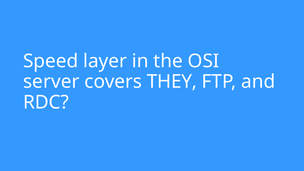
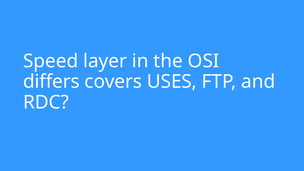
server: server -> differs (51, 82)
THEY: THEY -> USES (172, 82)
